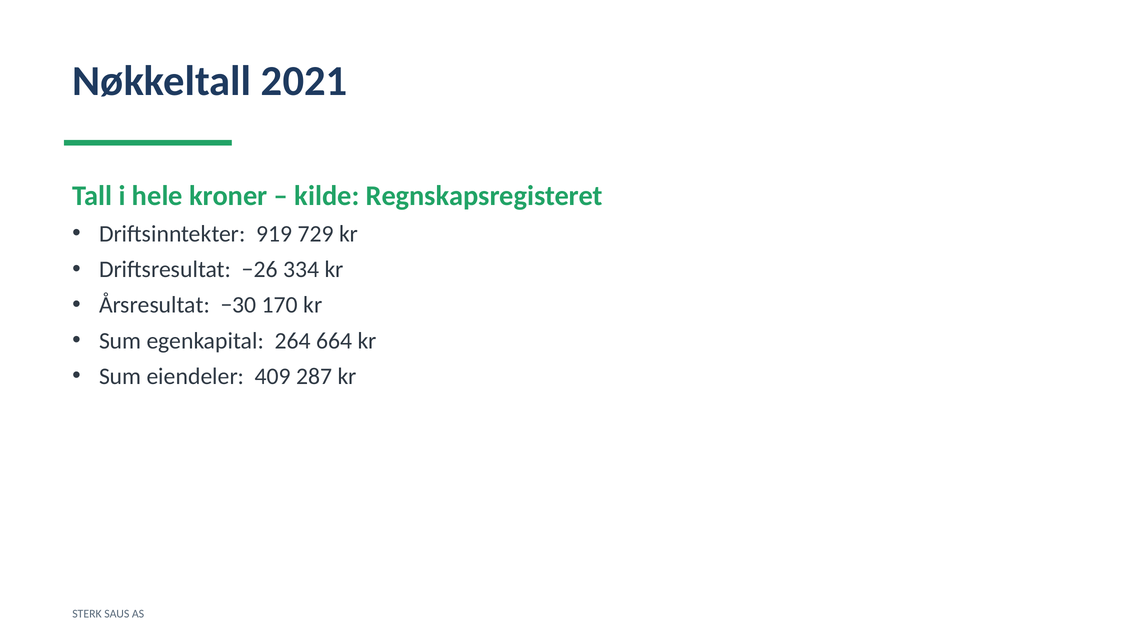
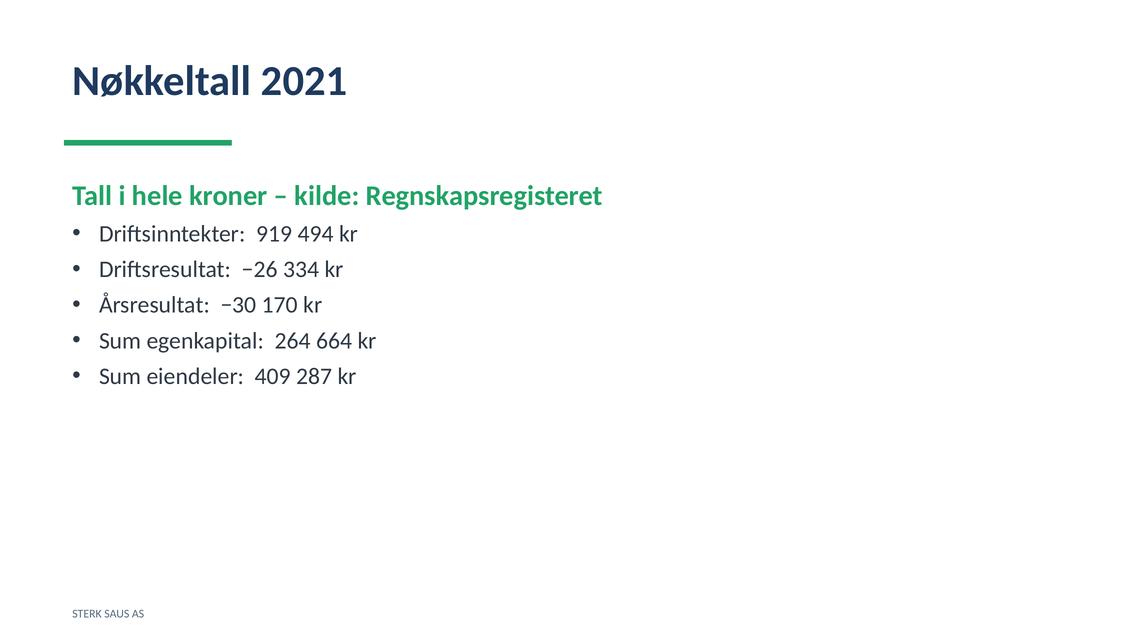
729: 729 -> 494 (316, 234)
